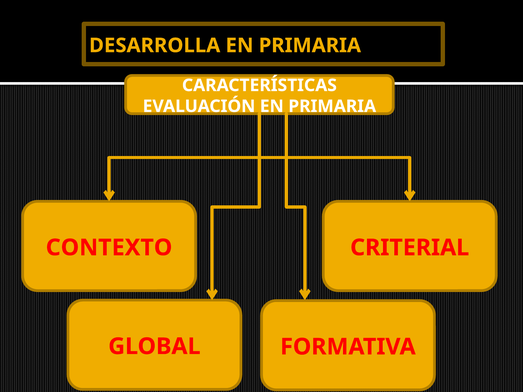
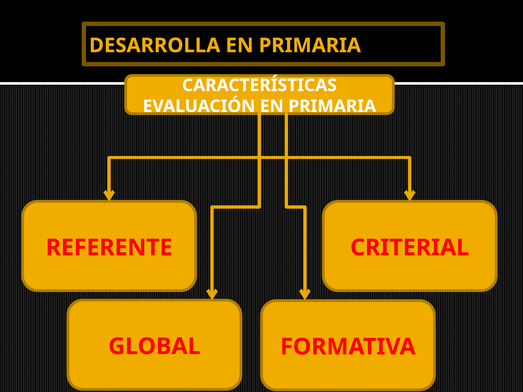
CONTEXTO: CONTEXTO -> REFERENTE (109, 248)
